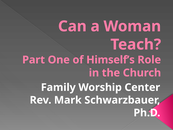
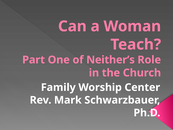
Himself’s: Himself’s -> Neither’s (111, 60)
